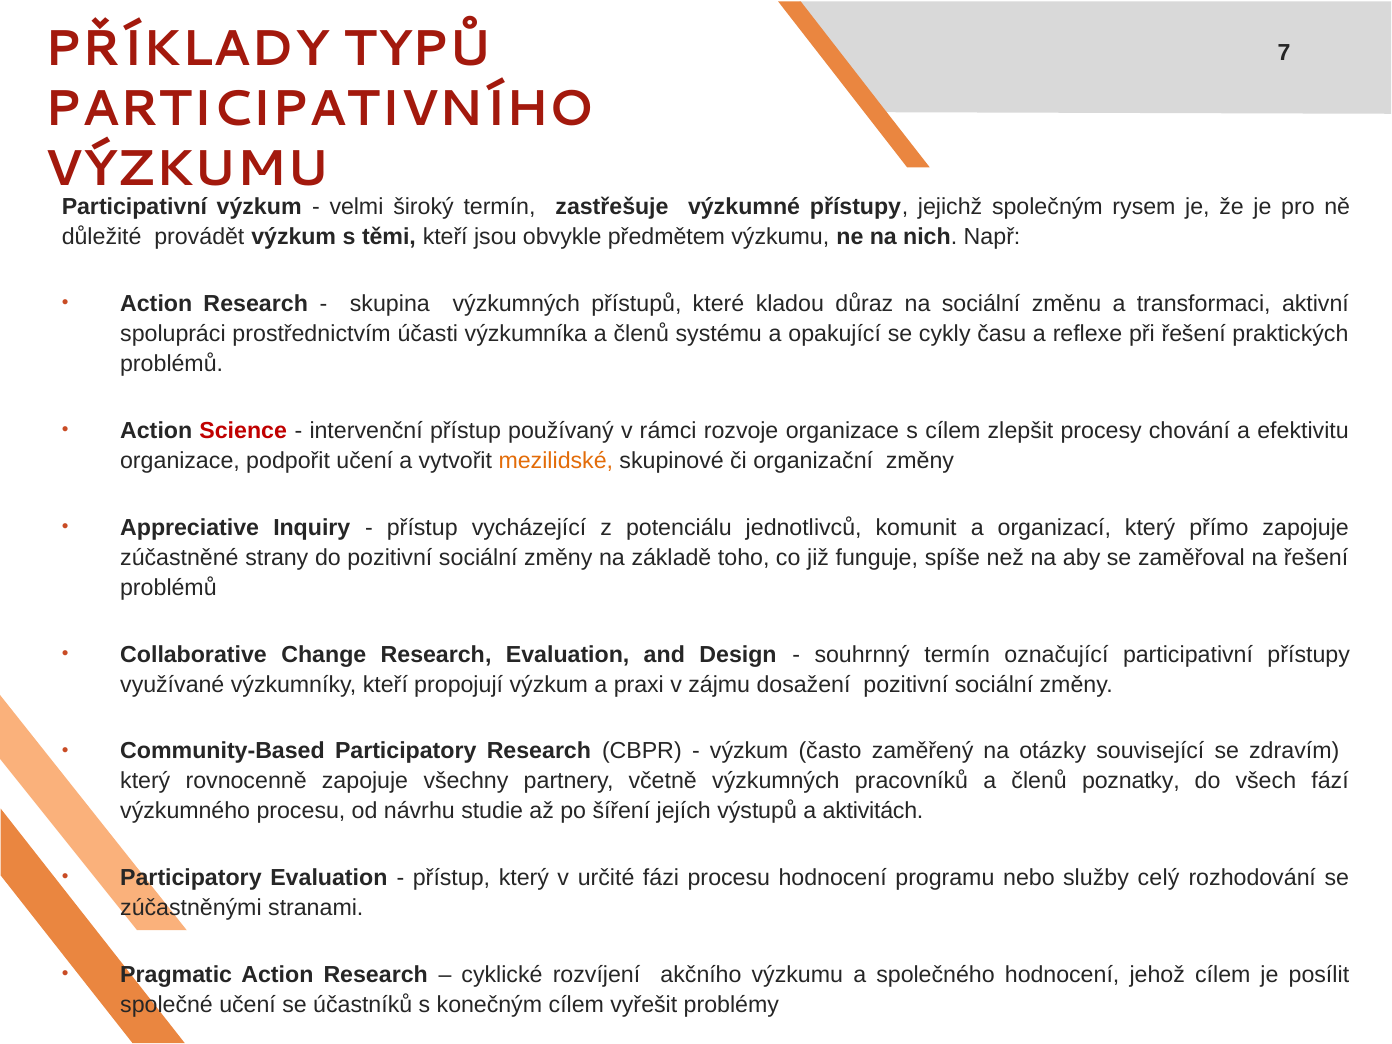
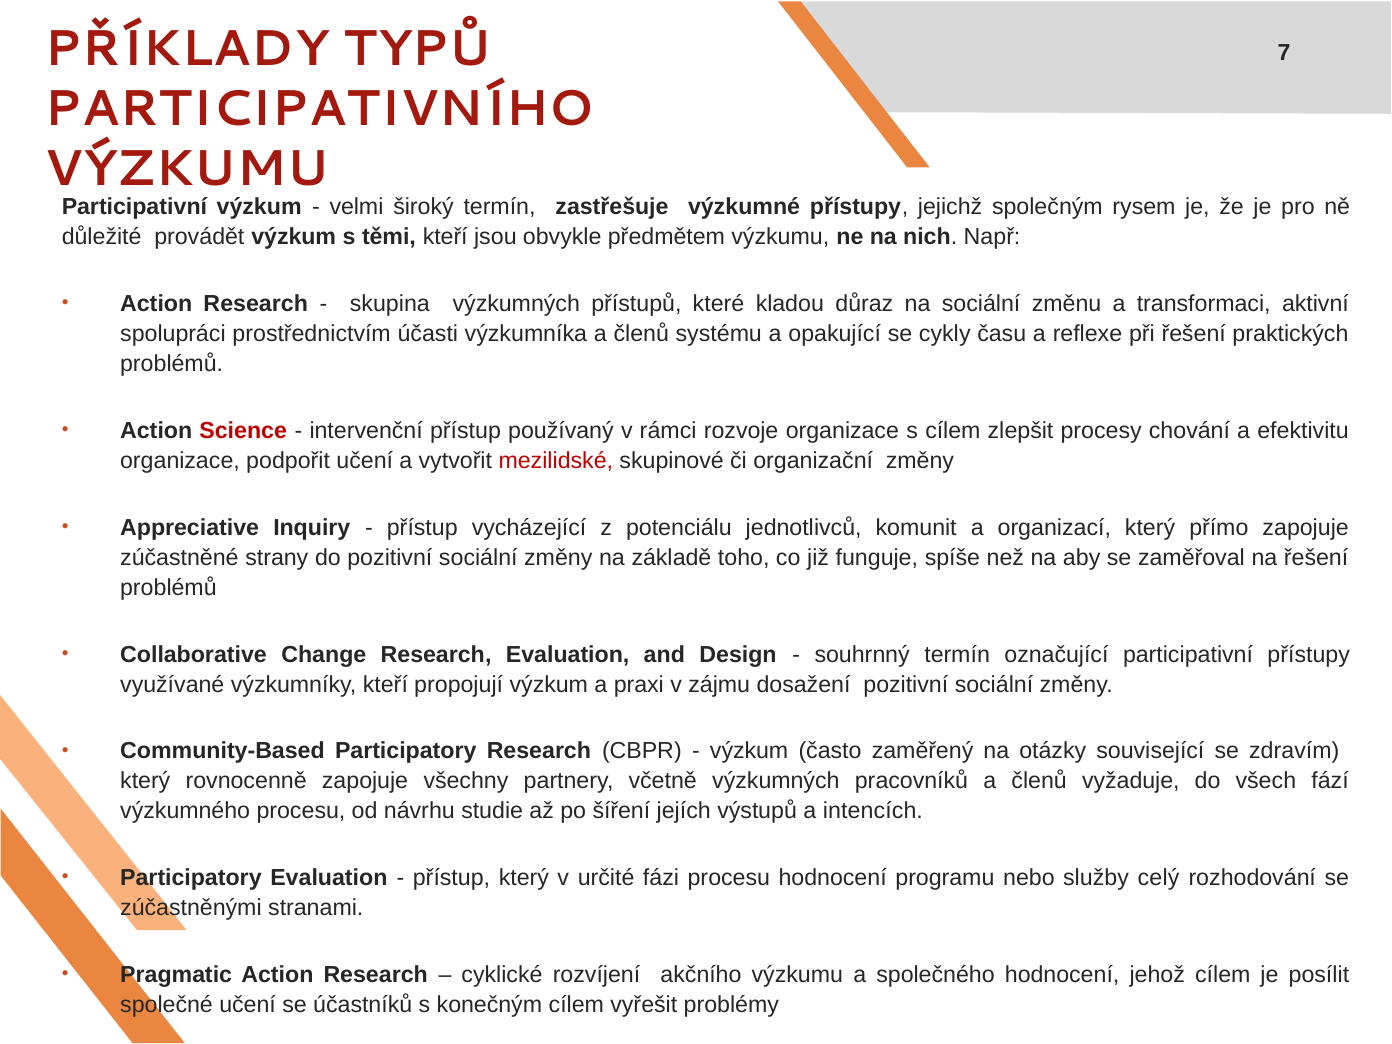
mezilidské colour: orange -> red (556, 461)
poznatky: poznatky -> vyžaduje (1131, 781)
aktivitách: aktivitách -> intencích (873, 811)
